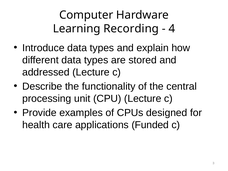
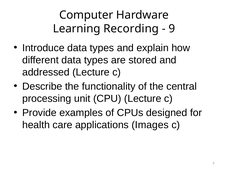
4: 4 -> 9 (172, 29)
Funded: Funded -> Images (150, 125)
